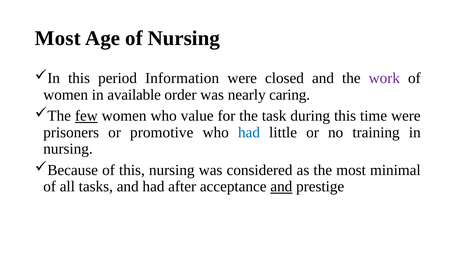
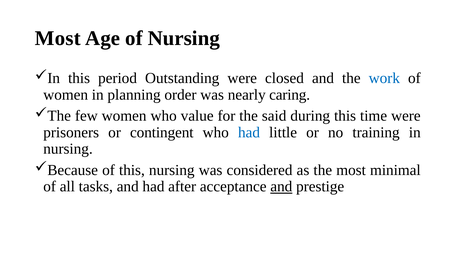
Information: Information -> Outstanding (182, 78)
work colour: purple -> blue (384, 78)
available: available -> planning (134, 95)
few underline: present -> none (86, 116)
task: task -> said (274, 116)
promotive: promotive -> contingent (162, 132)
